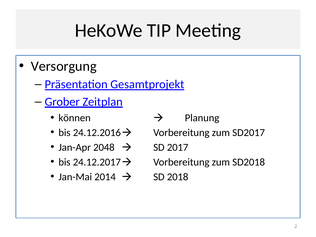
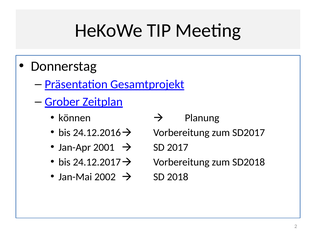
Versorgung: Versorgung -> Donnerstag (64, 66)
2048: 2048 -> 2001 (104, 147)
2014: 2014 -> 2002 (105, 177)
